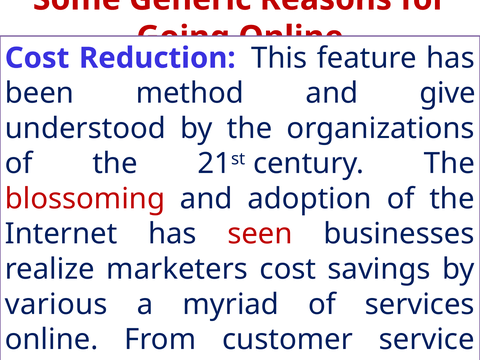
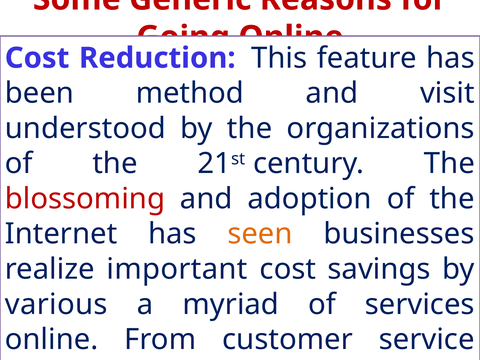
give: give -> visit (447, 93)
seen colour: red -> orange (260, 234)
marketers: marketers -> important (177, 269)
